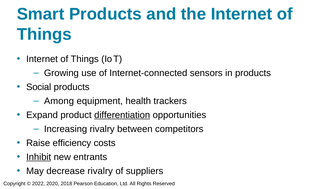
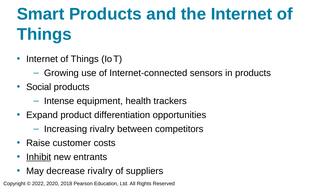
Among: Among -> Intense (59, 101)
differentiation underline: present -> none (122, 115)
efficiency: efficiency -> customer (72, 143)
